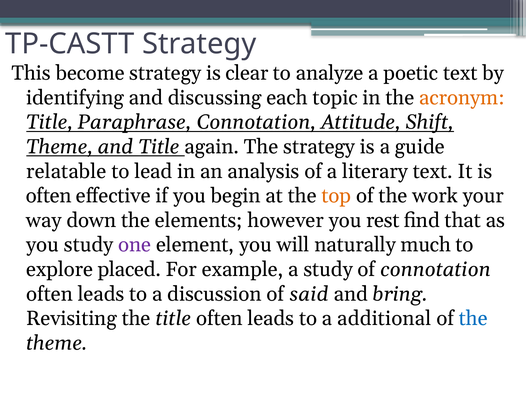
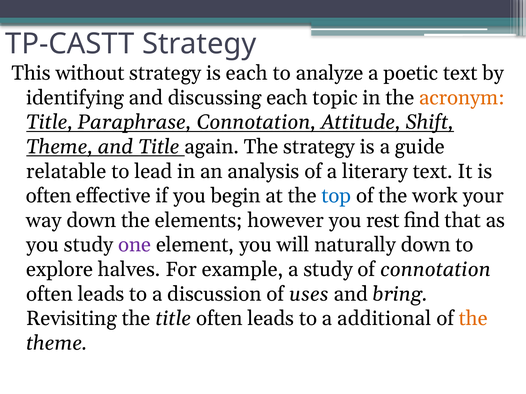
become: become -> without (90, 73)
is clear: clear -> each (247, 73)
top colour: orange -> blue (336, 196)
naturally much: much -> down (426, 245)
placed: placed -> halves (129, 270)
said: said -> uses (309, 294)
the colour: blue -> orange (473, 319)
